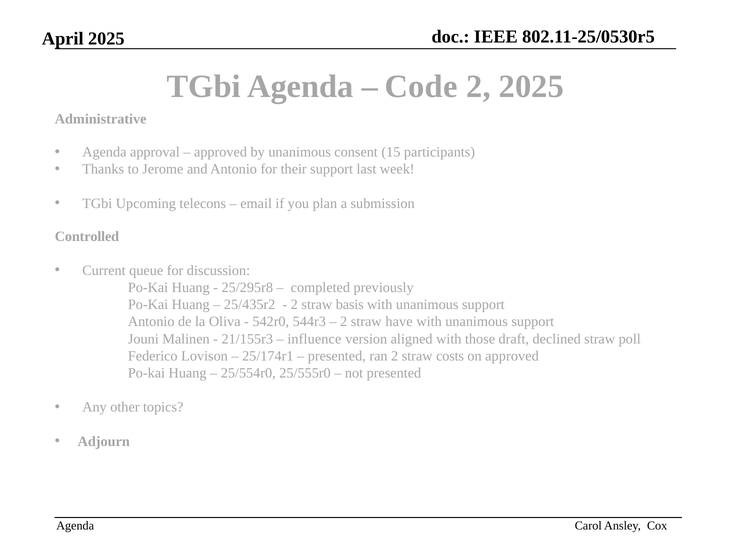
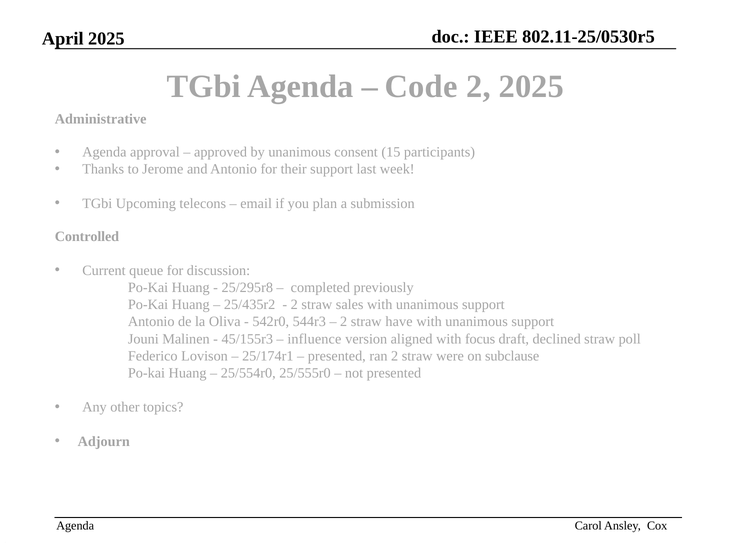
basis: basis -> sales (350, 305)
21/155r3: 21/155r3 -> 45/155r3 (247, 339)
those: those -> focus (480, 339)
costs: costs -> were (450, 356)
on approved: approved -> subclause (512, 356)
